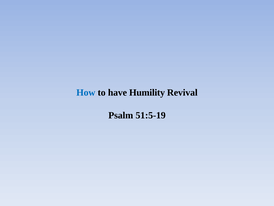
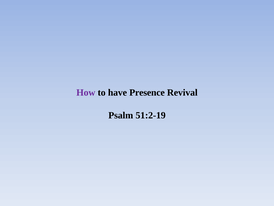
How colour: blue -> purple (86, 92)
Humility: Humility -> Presence (147, 92)
51:5-19: 51:5-19 -> 51:2-19 (151, 115)
